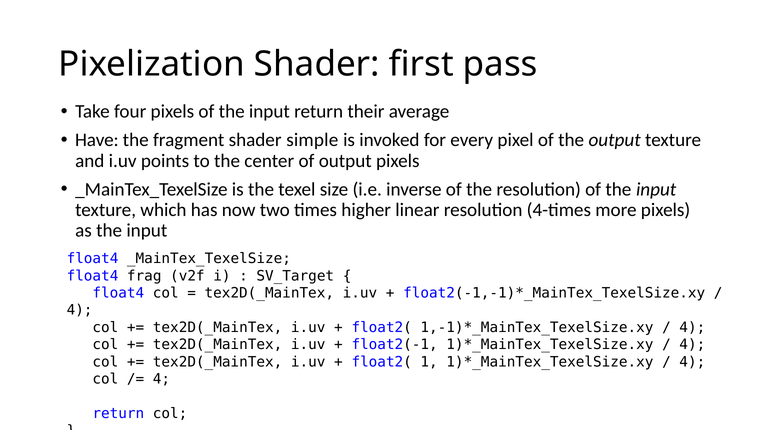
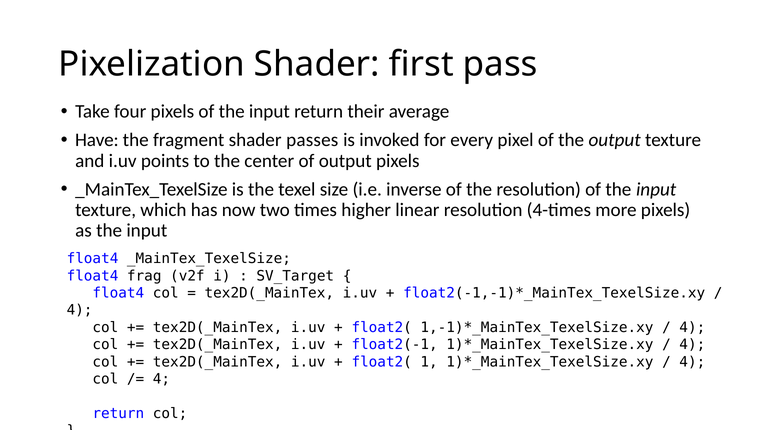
simple: simple -> passes (312, 140)
